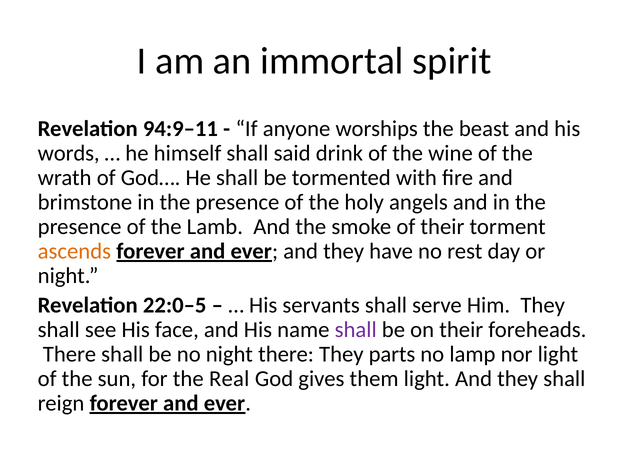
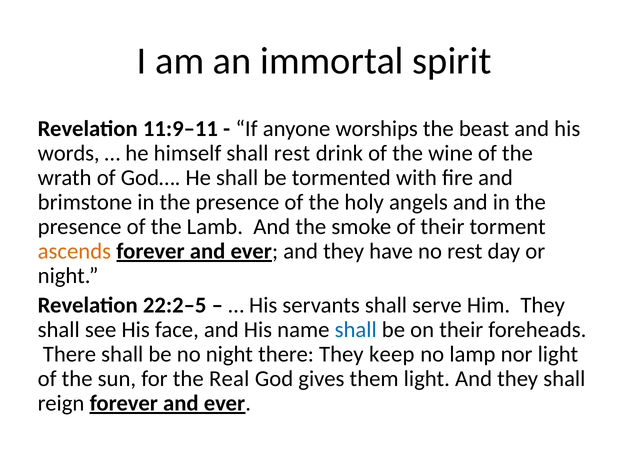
94:9–11: 94:9–11 -> 11:9–11 (180, 128)
shall said: said -> rest (292, 153)
22:0–5: 22:0–5 -> 22:2–5 (175, 305)
shall colour: purple -> blue (356, 330)
parts: parts -> keep (392, 354)
